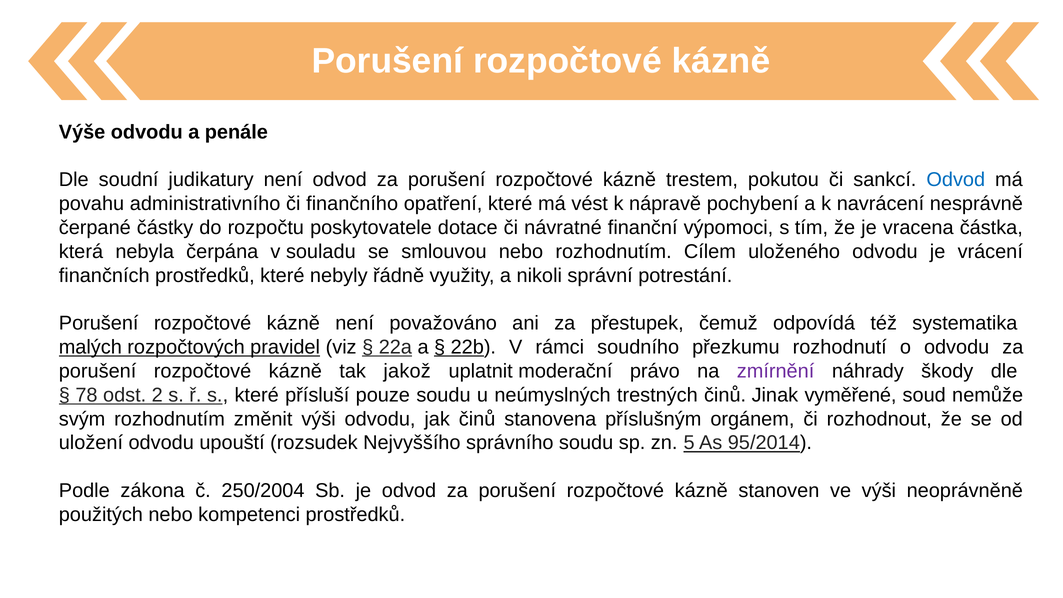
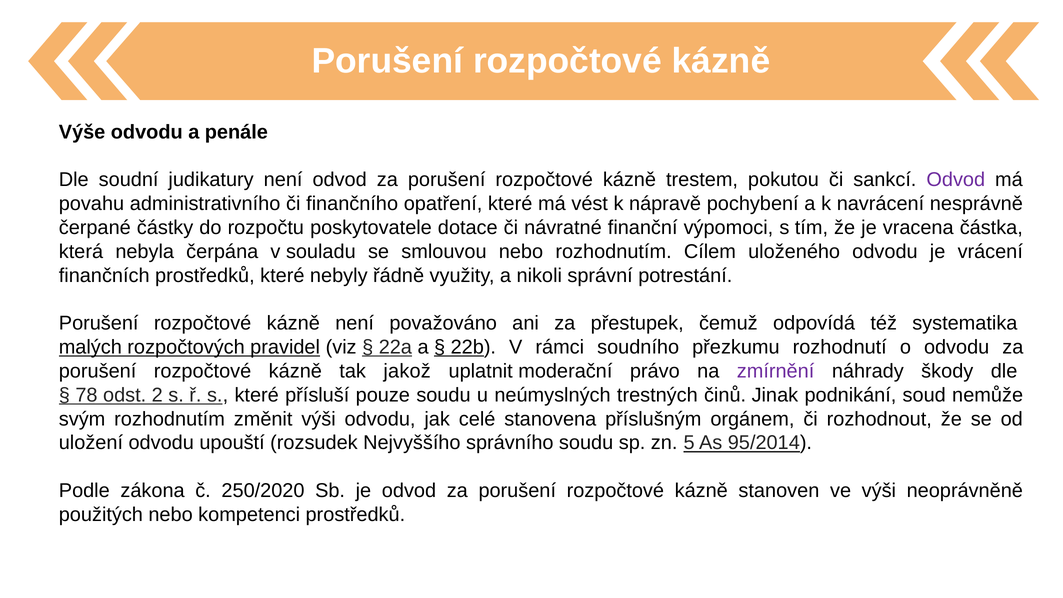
Odvod colour: blue -> purple (956, 180)
vyměřené: vyměřené -> podnikání (850, 395)
jak činů: činů -> celé (477, 419)
250/2004: 250/2004 -> 250/2020 (263, 491)
